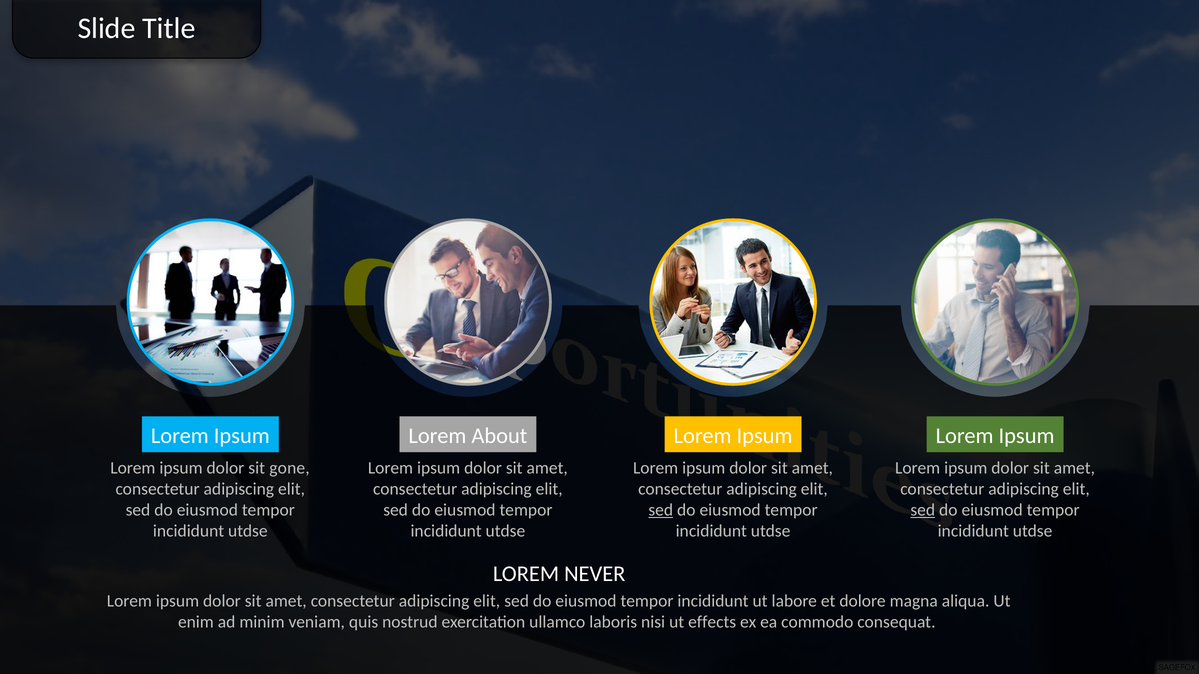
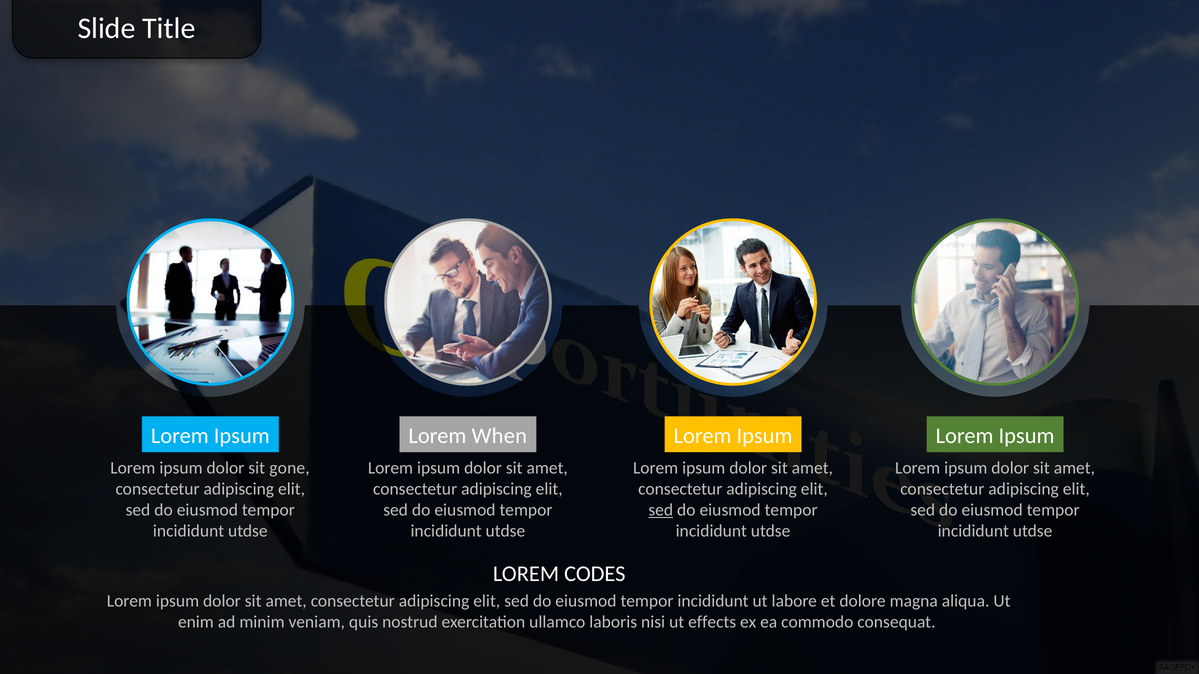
About: About -> When (499, 436)
sed underline: present -> none (923, 510)
NEVER: NEVER -> CODES (595, 574)
